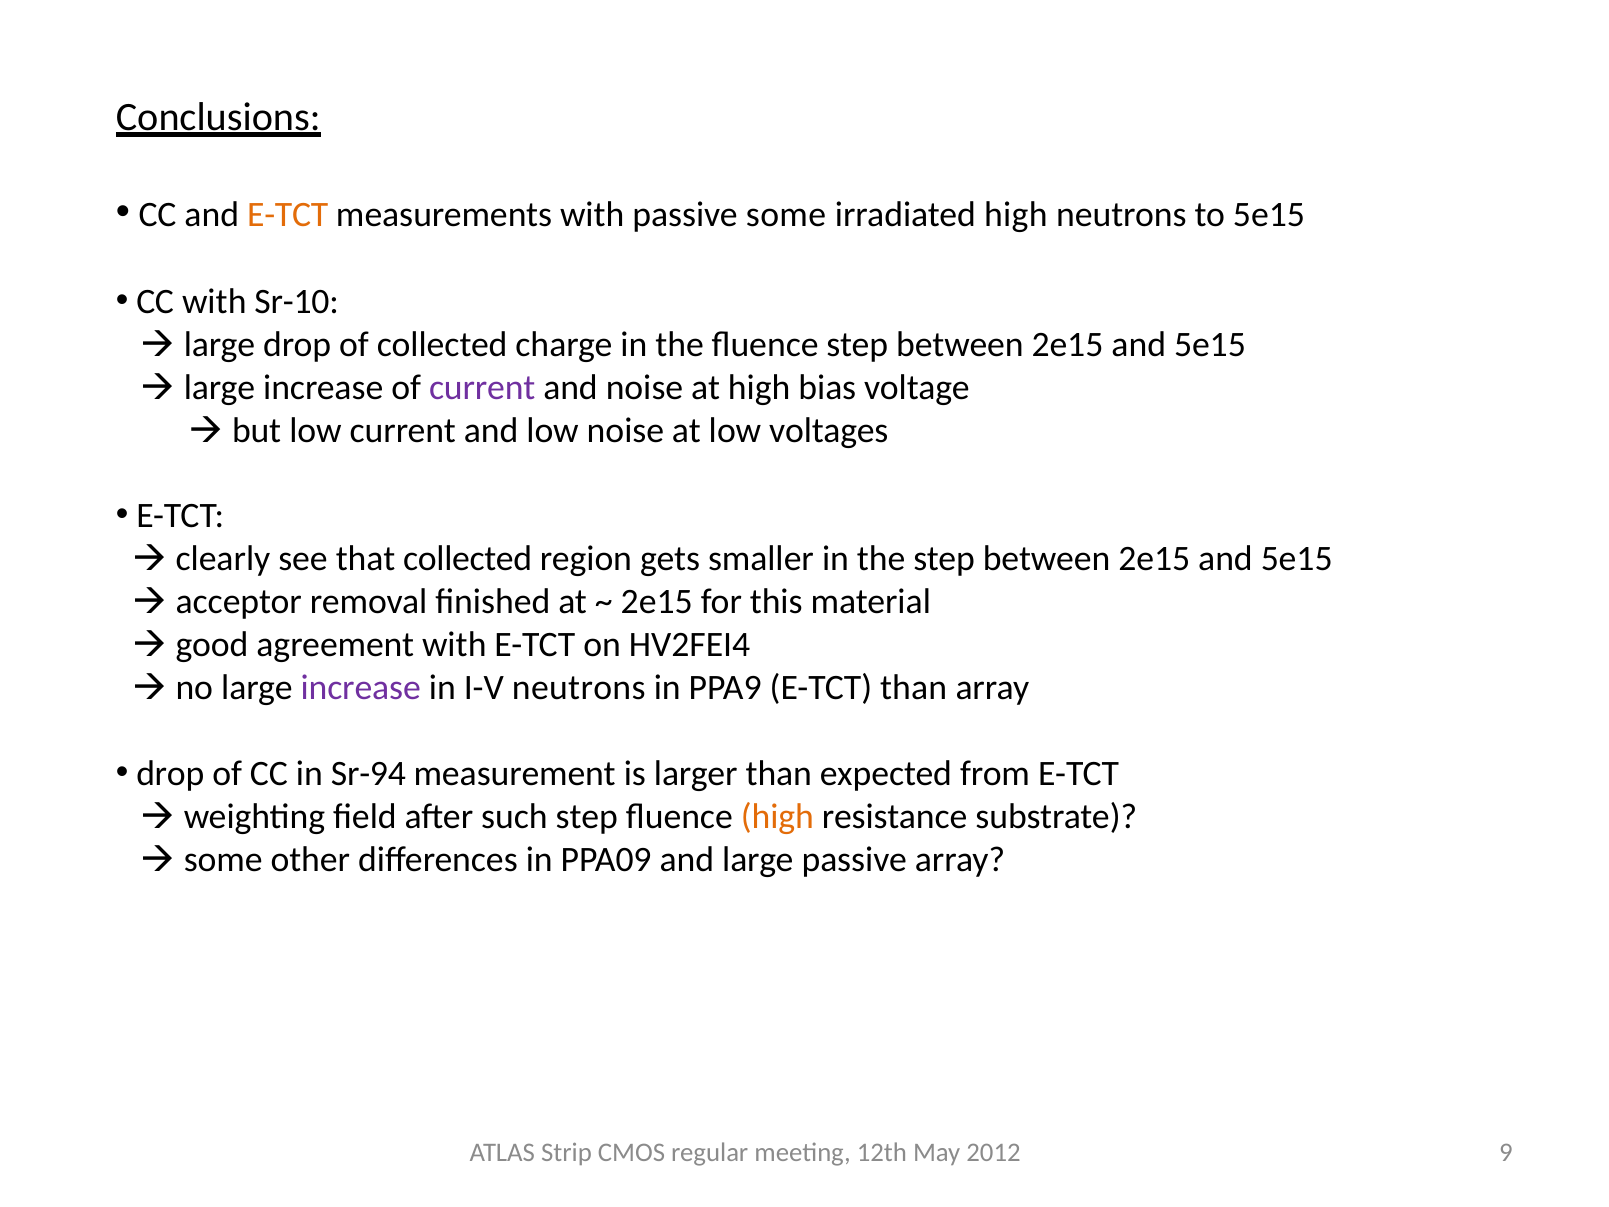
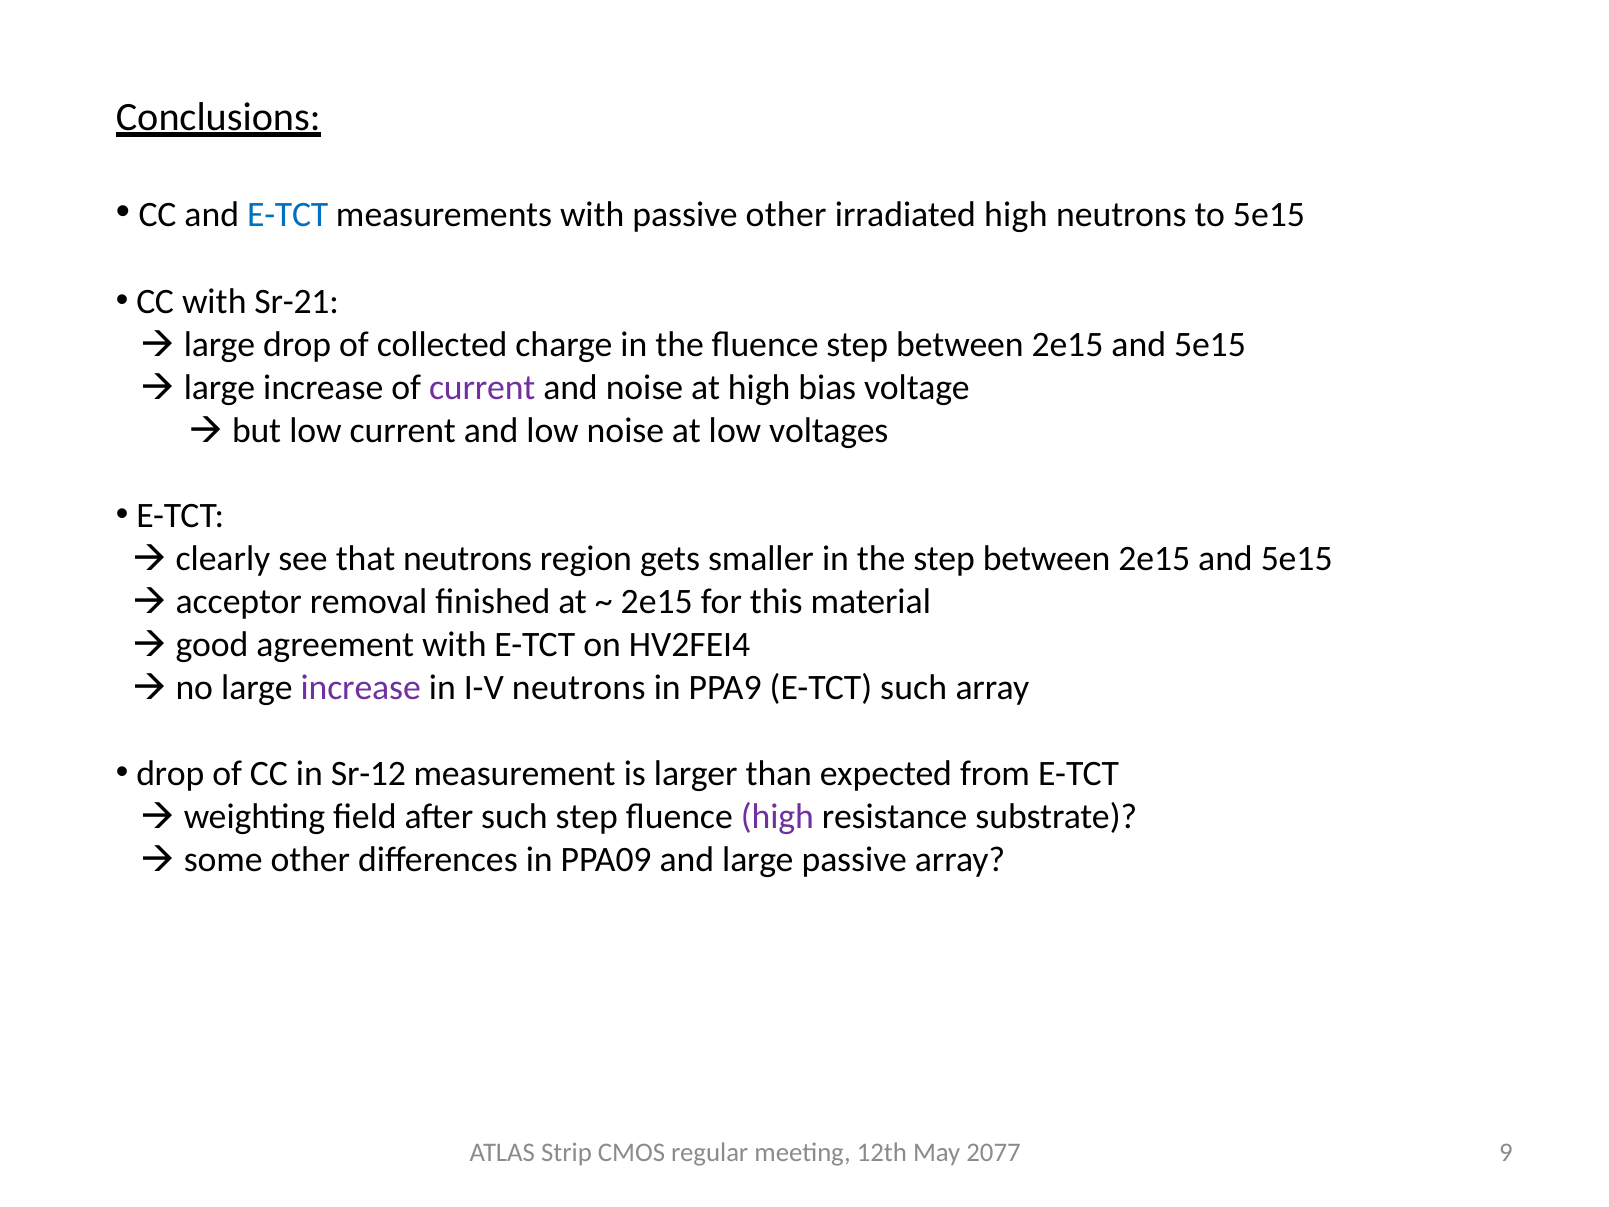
E-TCT colour: orange -> blue (288, 215)
passive some: some -> other (786, 215)
Sr-10: Sr-10 -> Sr-21 (297, 302)
that collected: collected -> neutrons (468, 559)
E-TCT than: than -> such (914, 688)
Sr-94: Sr-94 -> Sr-12 (368, 773)
high colour: orange -> purple (777, 816)
2012: 2012 -> 2077 (994, 1152)
